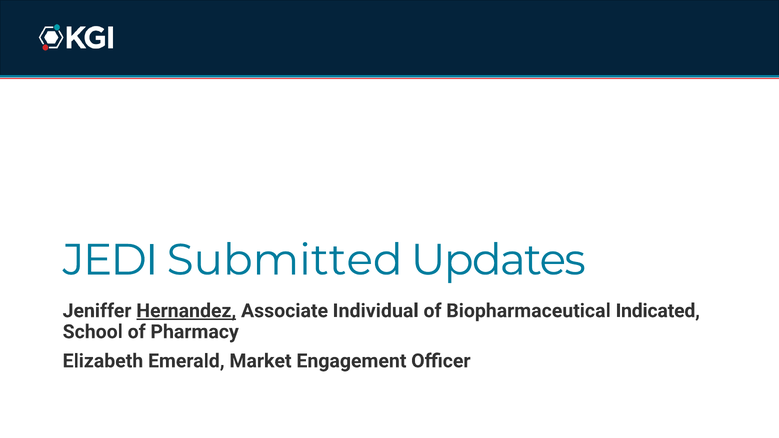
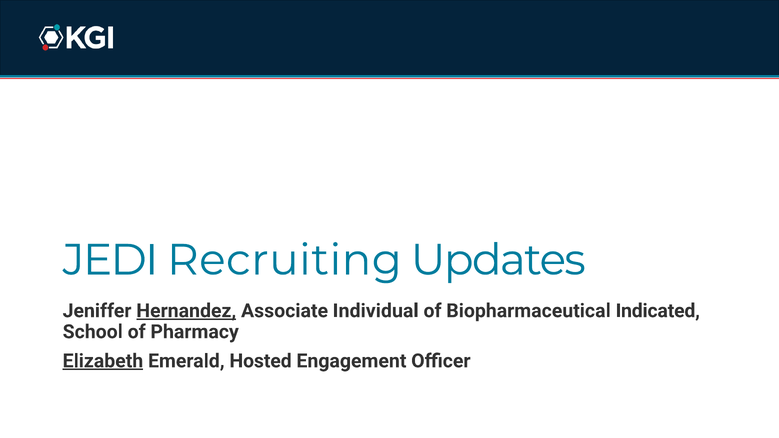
Submitted: Submitted -> Recruiting (284, 260)
Elizabeth underline: none -> present (103, 361)
Market: Market -> Hosted (261, 361)
